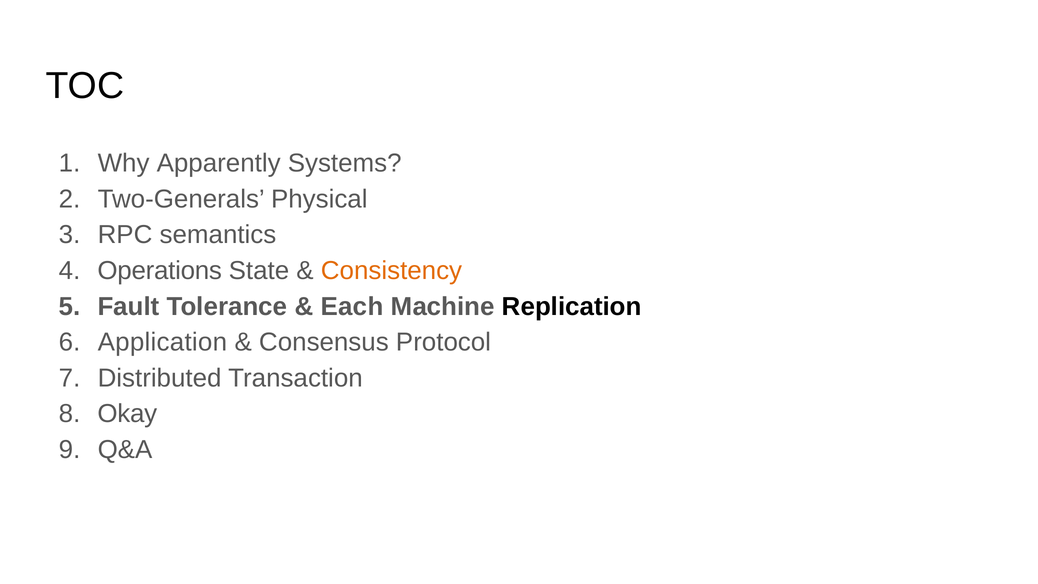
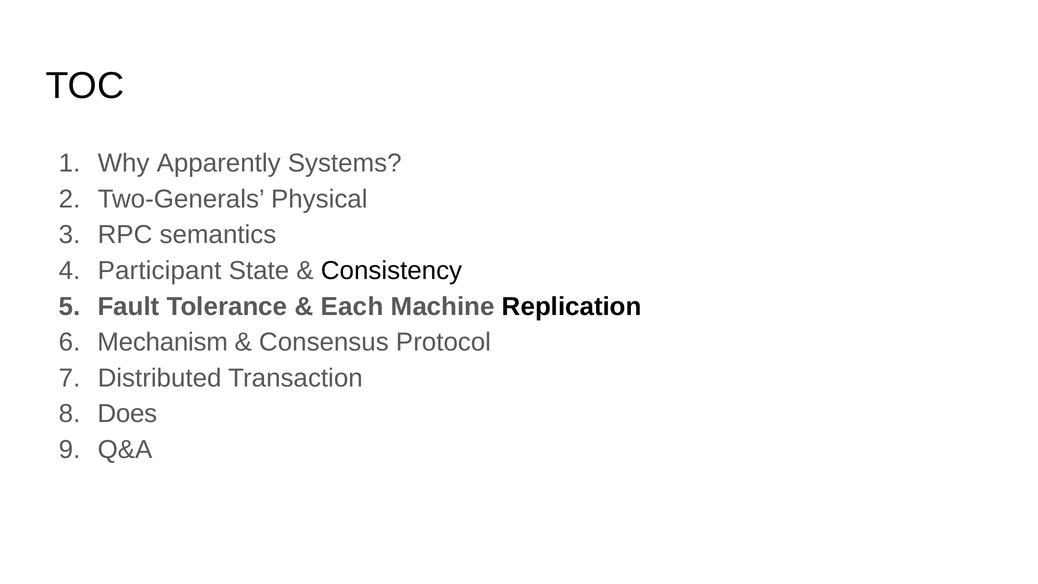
Operations: Operations -> Participant (160, 271)
Consistency colour: orange -> black (391, 271)
Application: Application -> Mechanism (163, 342)
Okay: Okay -> Does (127, 414)
